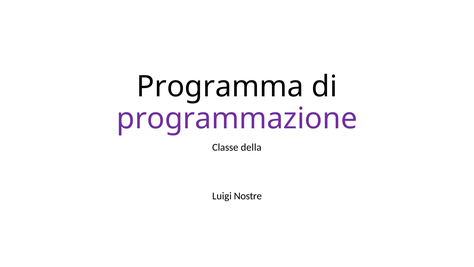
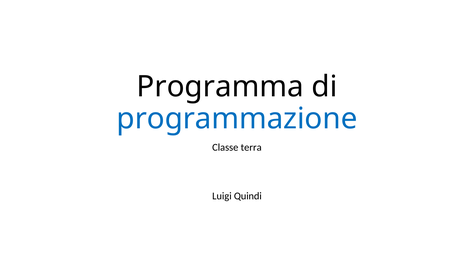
programmazione colour: purple -> blue (237, 118)
della: della -> terra (251, 147)
Nostre: Nostre -> Quindi (248, 196)
